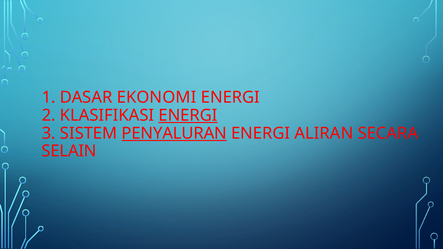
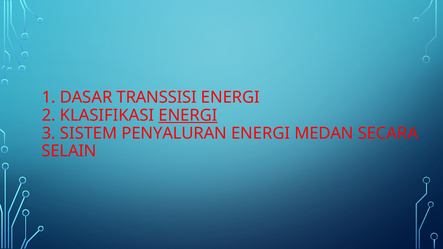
EKONOMI: EKONOMI -> TRANSSISI (157, 97)
PENYALURAN underline: present -> none (174, 133)
ALIRAN: ALIRAN -> MEDAN (324, 133)
